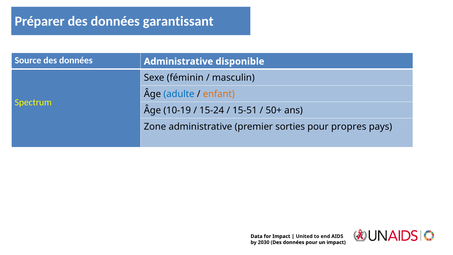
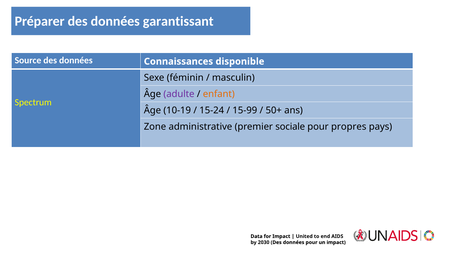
données Administrative: Administrative -> Connaissances (178, 61)
adulte colour: blue -> purple (179, 94)
15-51: 15-51 -> 15-99 (245, 110)
sorties: sorties -> sociale (290, 127)
